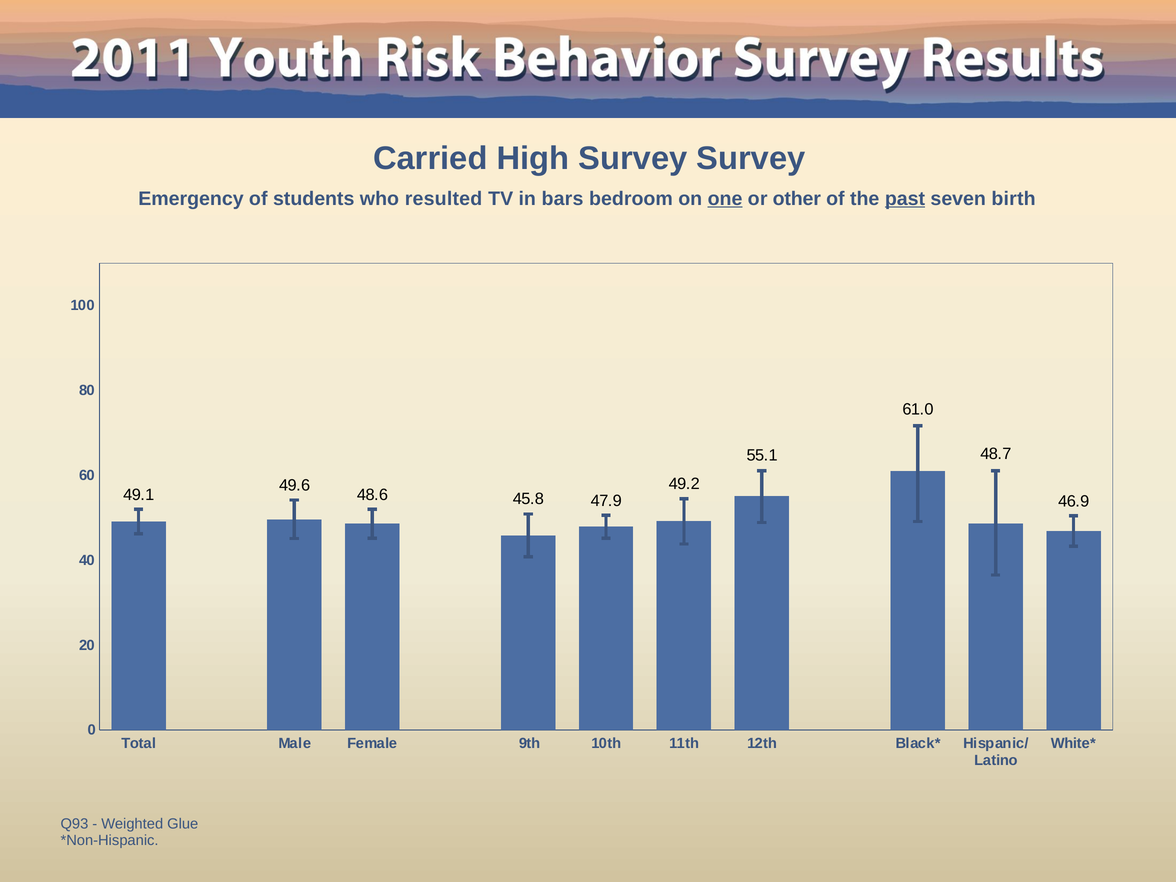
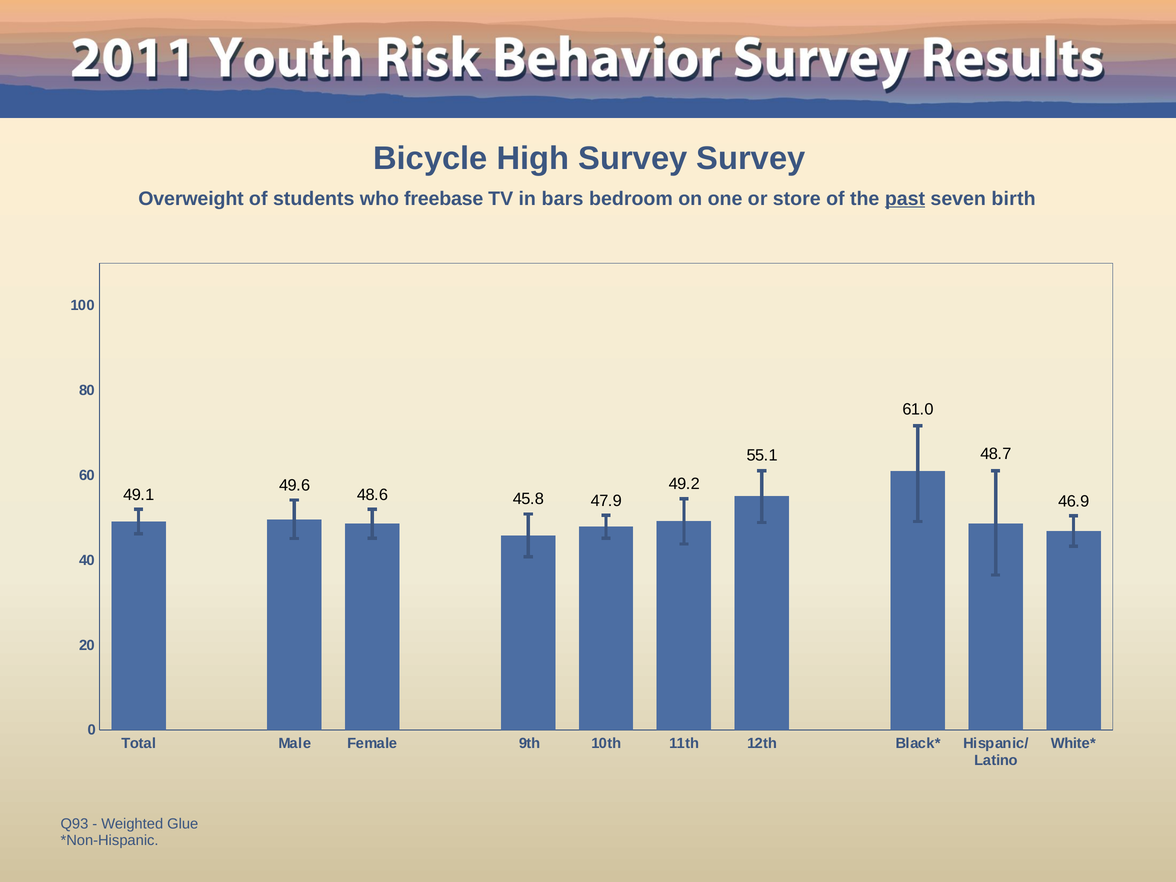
Carried: Carried -> Bicycle (430, 158)
Emergency: Emergency -> Overweight (191, 199)
resulted: resulted -> freebase (444, 199)
one underline: present -> none (725, 199)
other: other -> store (797, 199)
